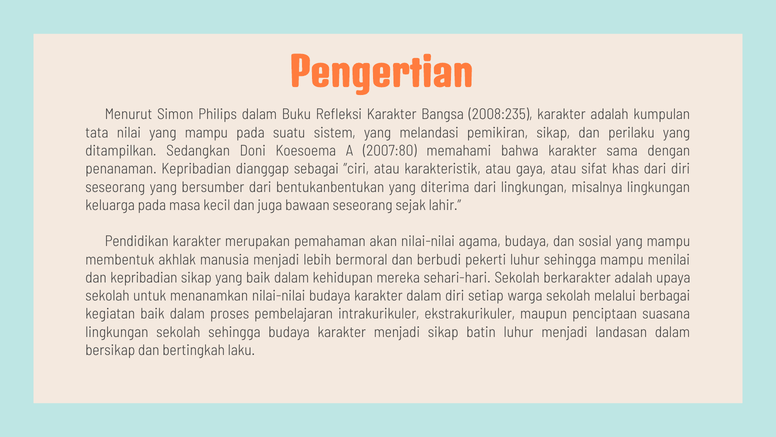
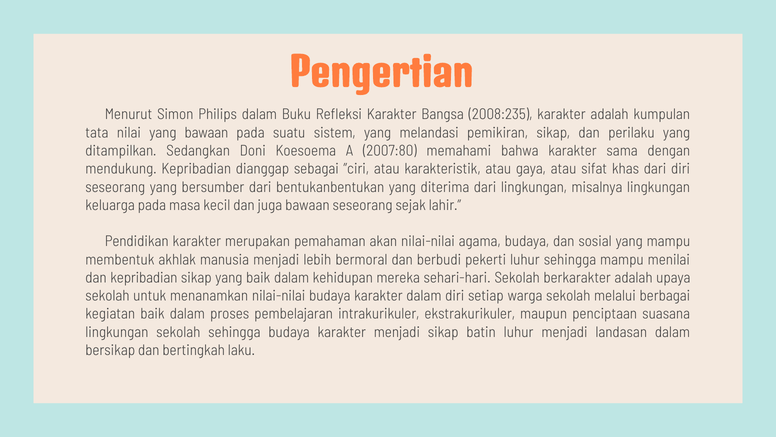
nilai yang mampu: mampu -> bawaan (206, 132)
penanaman: penanaman -> mendukung (121, 169)
